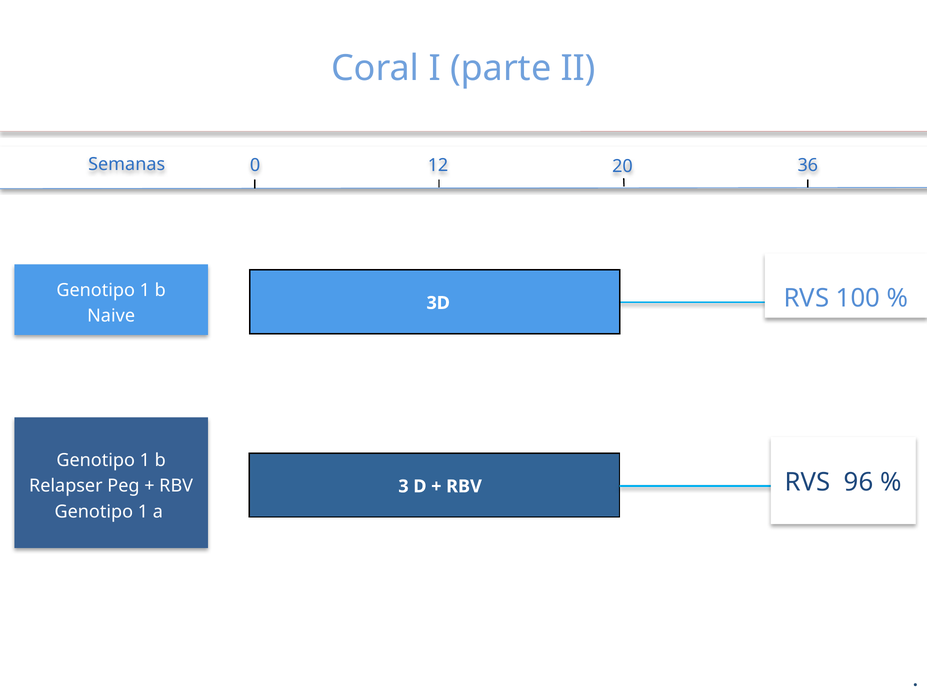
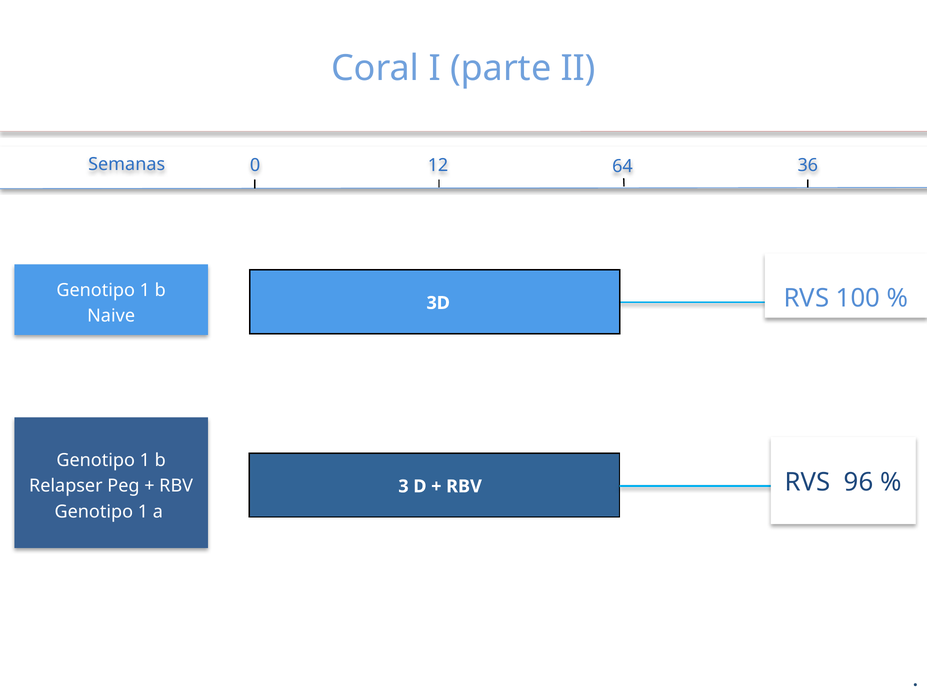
20: 20 -> 64 (622, 166)
